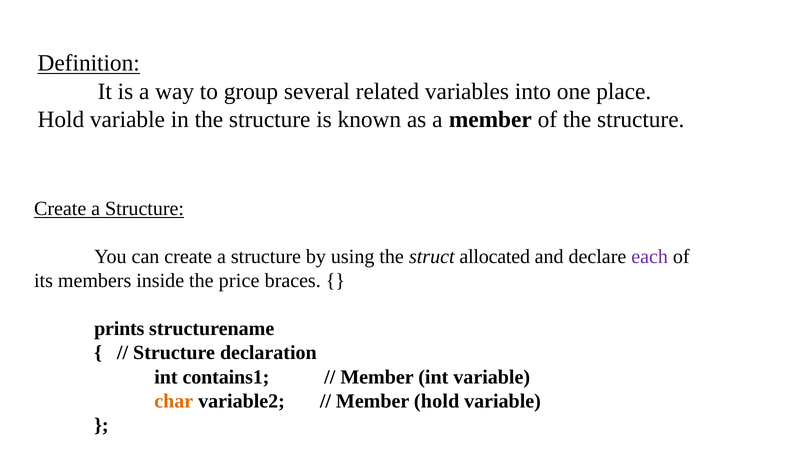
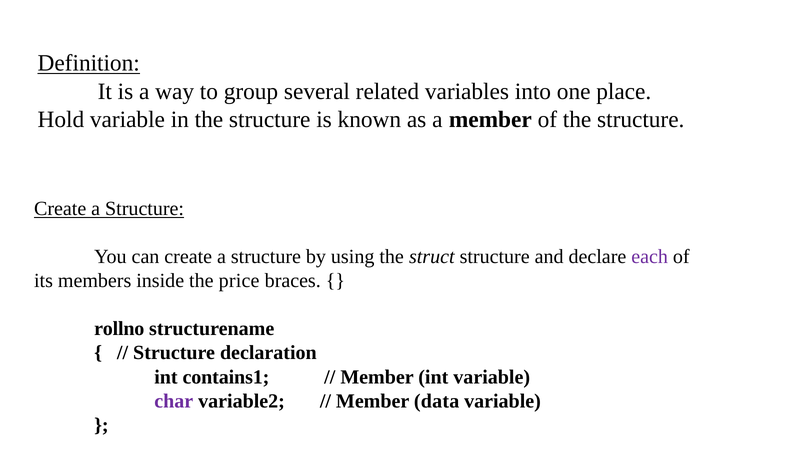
struct allocated: allocated -> structure (495, 256)
prints: prints -> rollno (119, 328)
char colour: orange -> purple (174, 401)
Member hold: hold -> data (437, 401)
